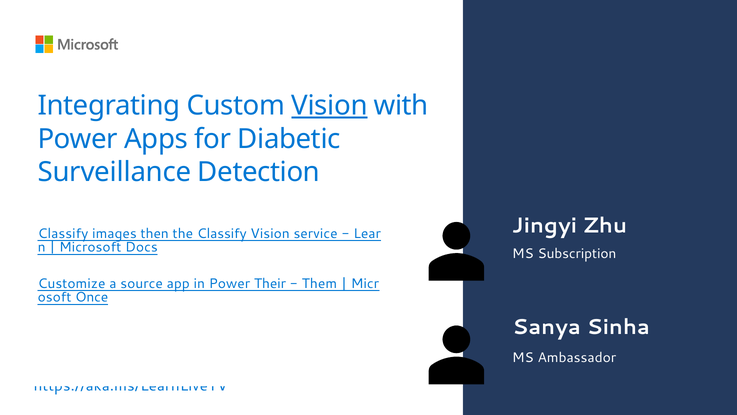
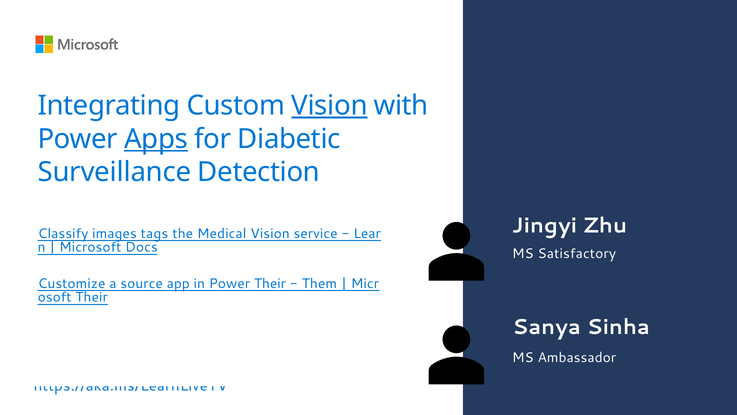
Apps underline: none -> present (156, 139)
then: then -> tags (155, 233)
the Classify: Classify -> Medical (222, 233)
Subscription: Subscription -> Satisfactory (577, 253)
Once: Once -> Their (92, 297)
